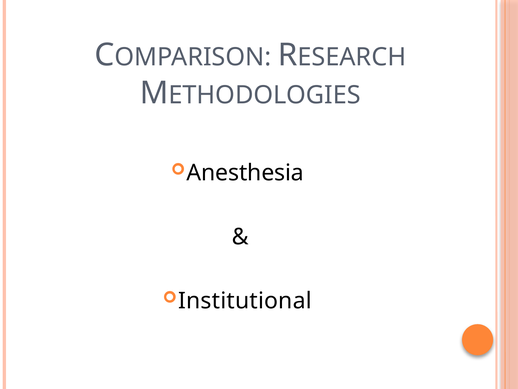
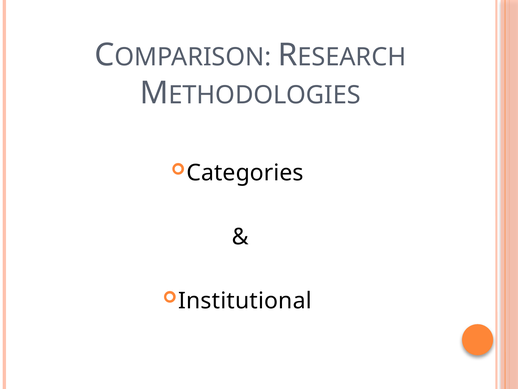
Anesthesia: Anesthesia -> Categories (245, 173)
